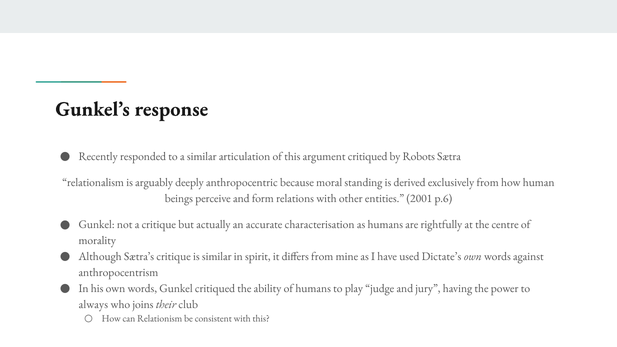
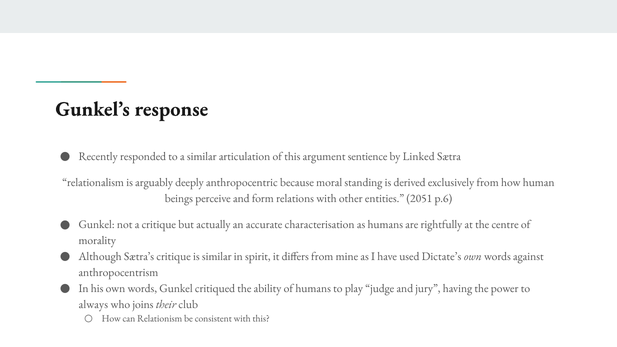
argument critiqued: critiqued -> sentience (368, 156)
Robots: Robots -> Linked (419, 156)
2001: 2001 -> 2051 (419, 198)
